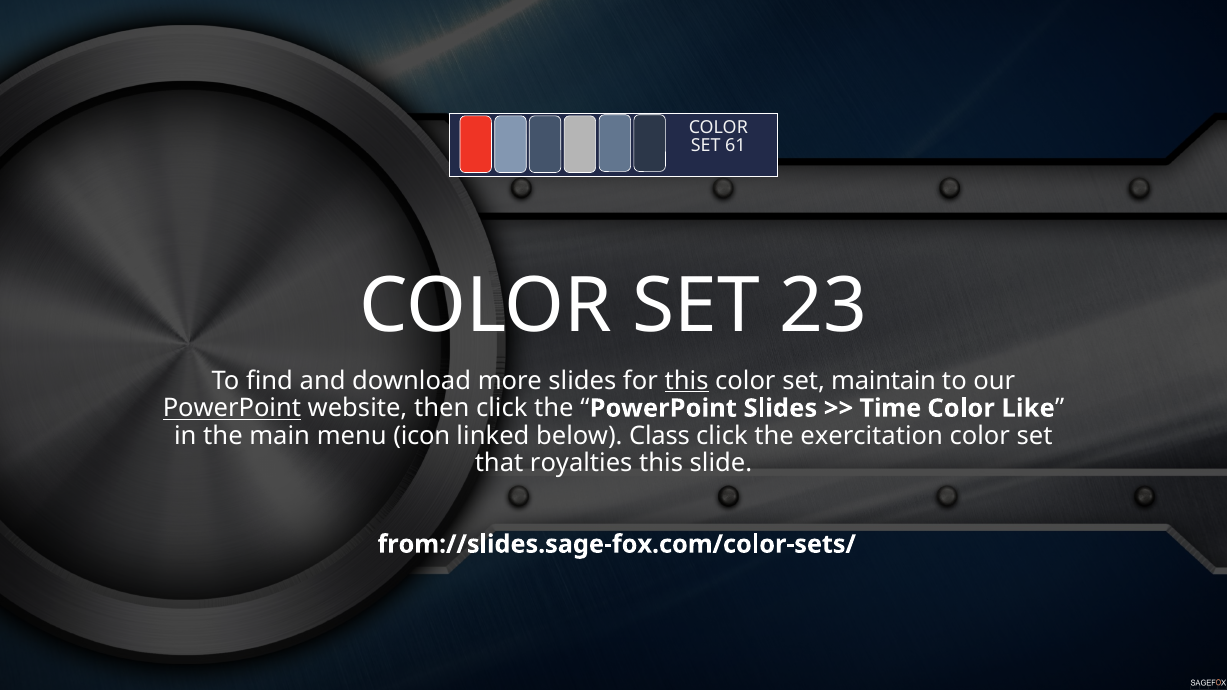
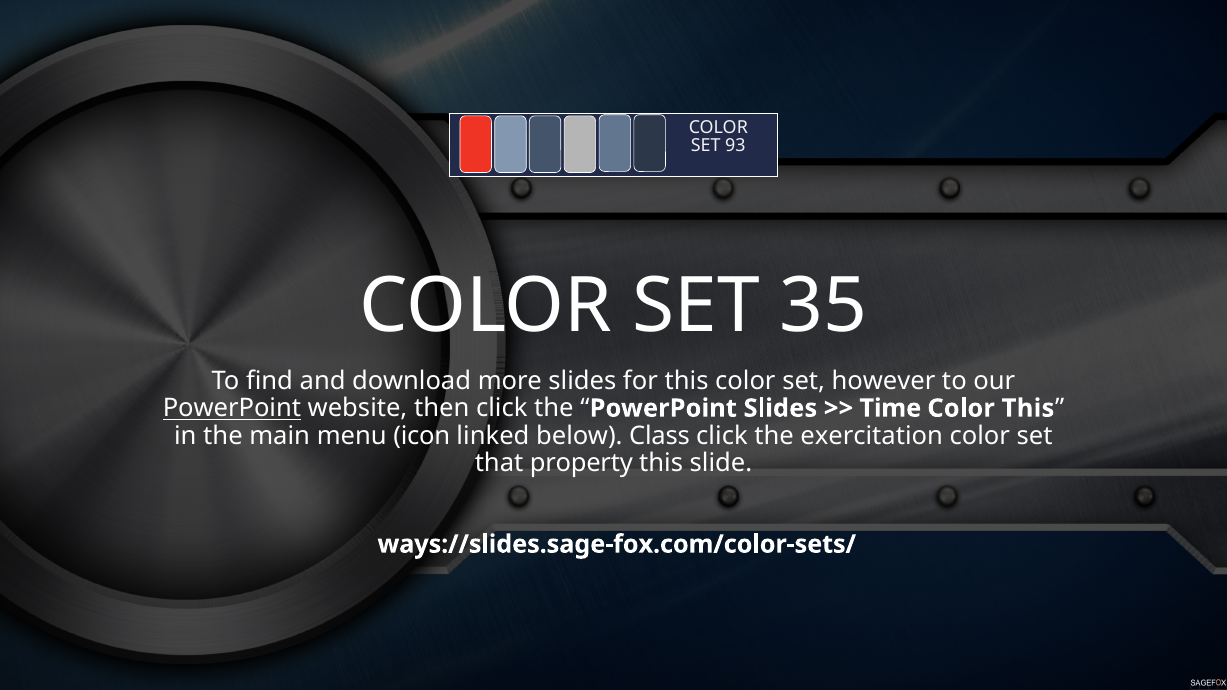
61: 61 -> 93 (735, 146)
23: 23 -> 35 (824, 307)
this underline: present -> none (687, 381)
maintain: maintain -> however (884, 381)
Color Like: Like -> This (1028, 408)
royalties: royalties -> property (581, 464)
from://slides.sage-fox.com/color-sets/: from://slides.sage-fox.com/color-sets/ -> ways://slides.sage-fox.com/color-sets/ (617, 544)
